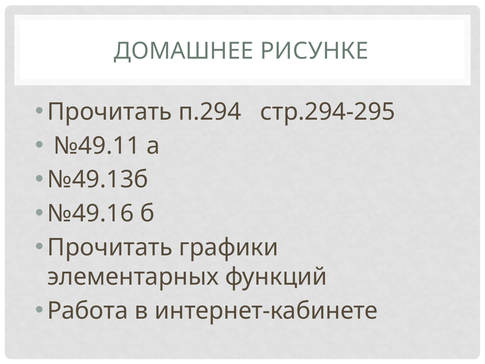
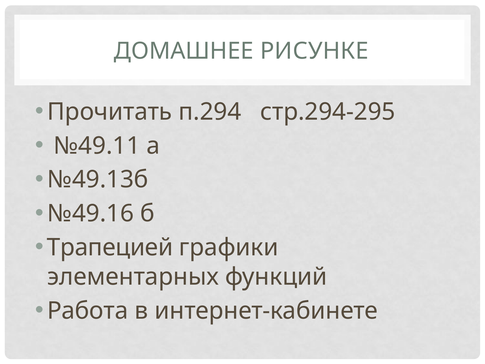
Прочитать: Прочитать -> Трапецией (110, 247)
